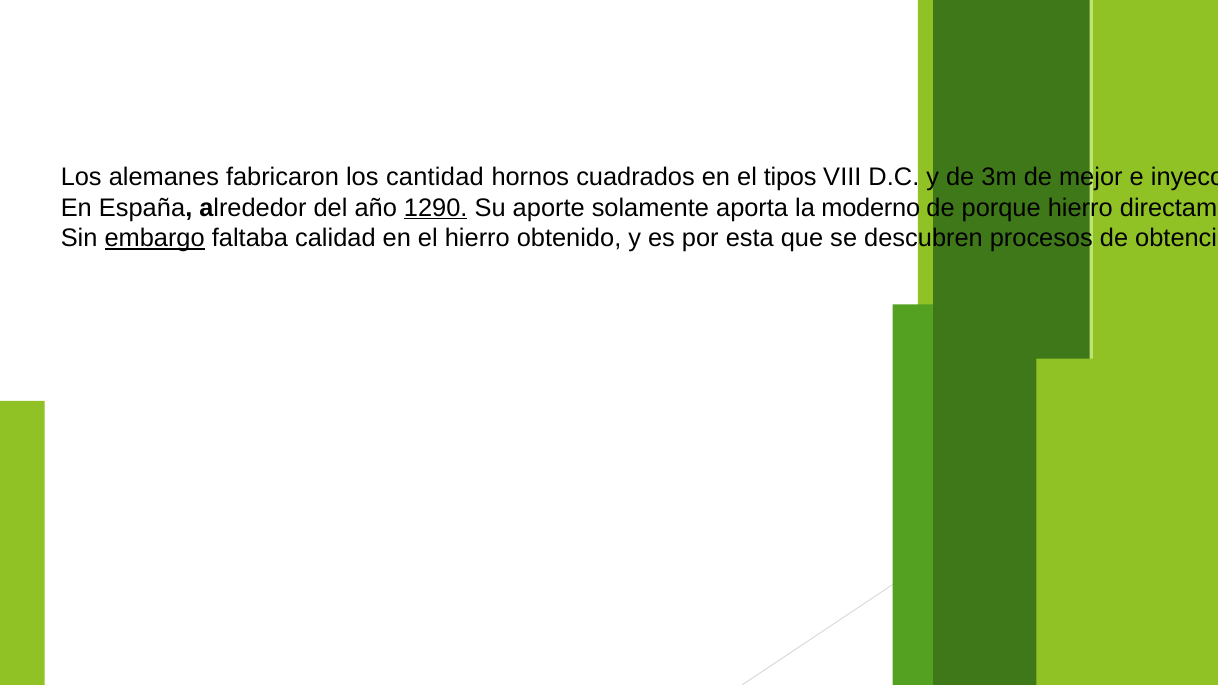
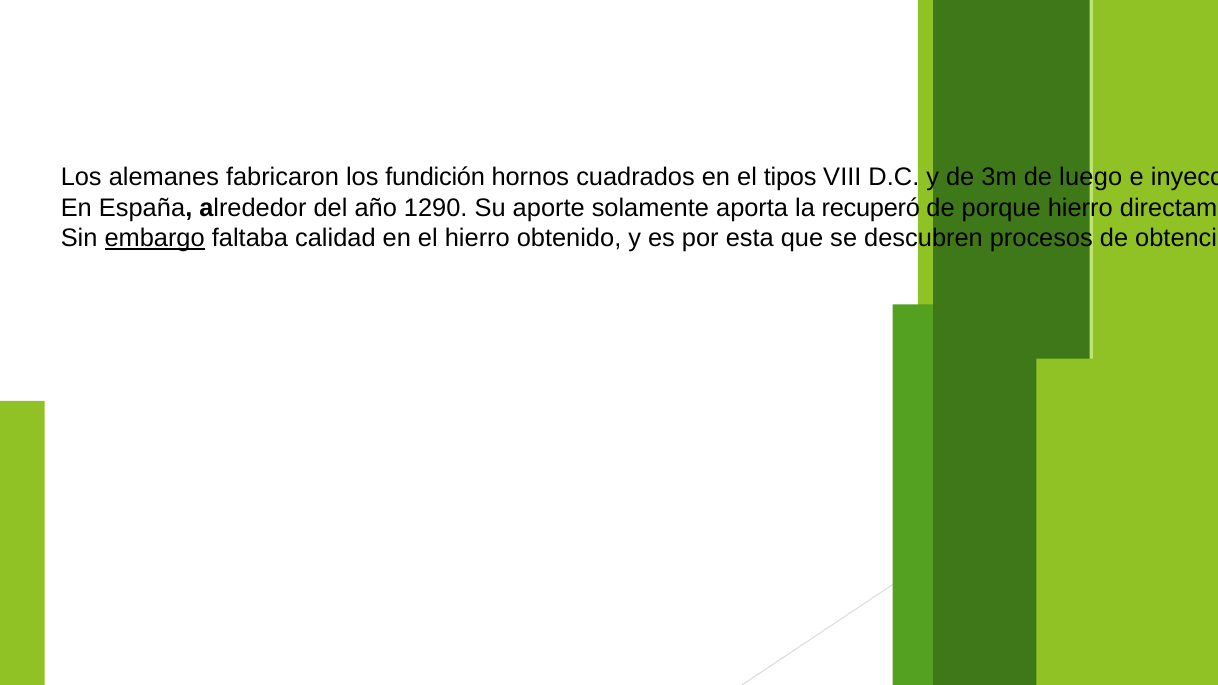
cantidad: cantidad -> fundición (435, 177)
de mejor: mejor -> luego (1091, 177)
1290 underline: present -> none (436, 208)
moderno: moderno -> recuperó (871, 208)
